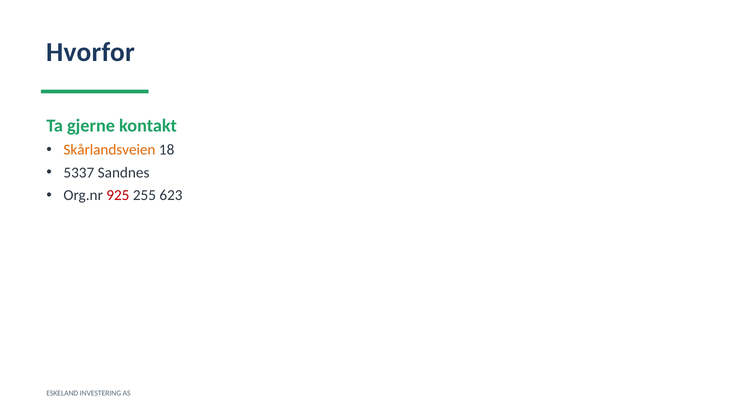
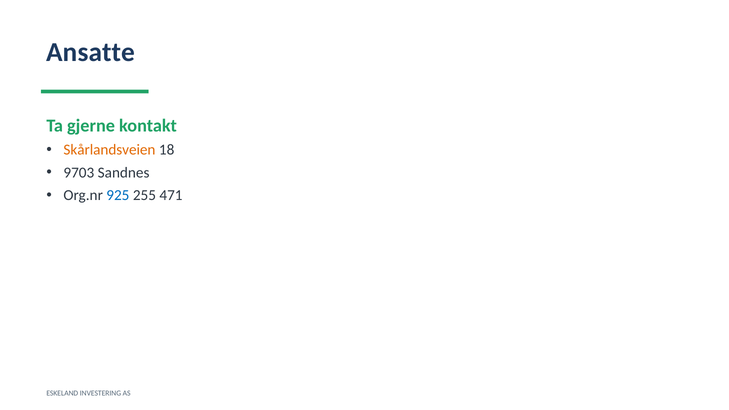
Hvorfor: Hvorfor -> Ansatte (91, 52)
5337: 5337 -> 9703 (79, 173)
925 colour: red -> blue (118, 195)
623: 623 -> 471 (171, 195)
